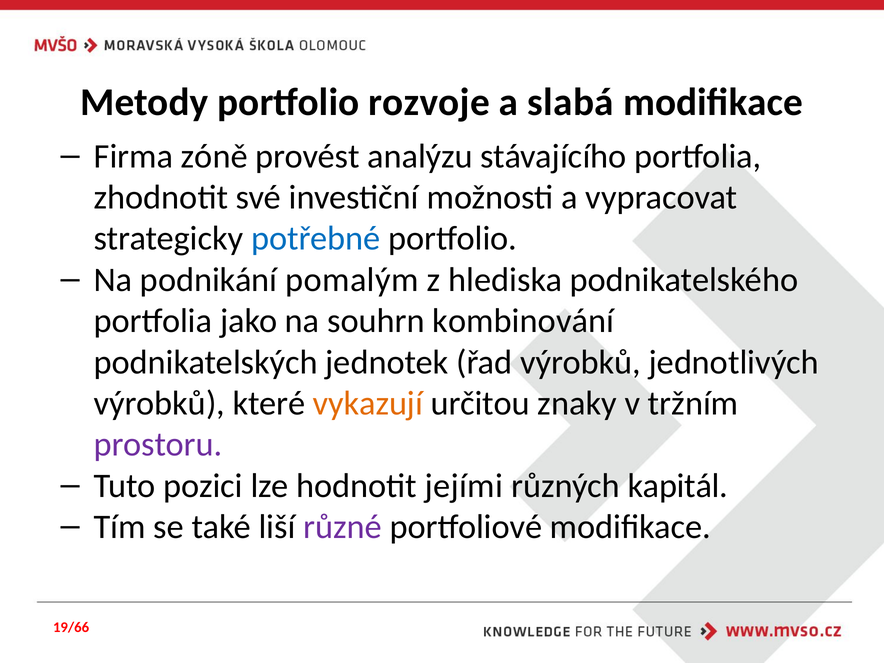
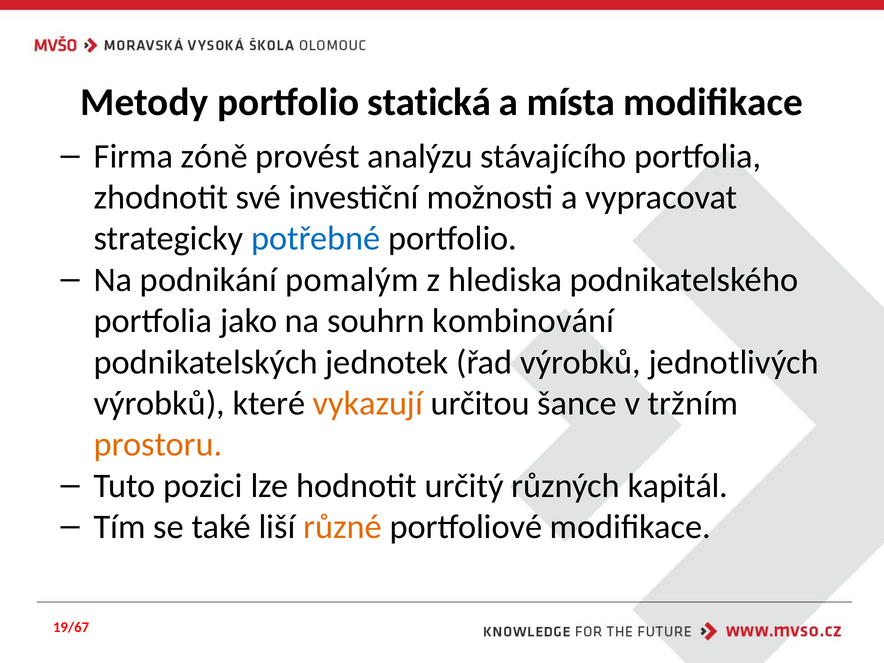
rozvoje: rozvoje -> statická (429, 102)
slabá: slabá -> místa (571, 102)
znaky: znaky -> šance (577, 403)
prostoru colour: purple -> orange (158, 445)
jejími: jejími -> určitý (464, 486)
různé colour: purple -> orange (343, 527)
19/66: 19/66 -> 19/67 (71, 627)
